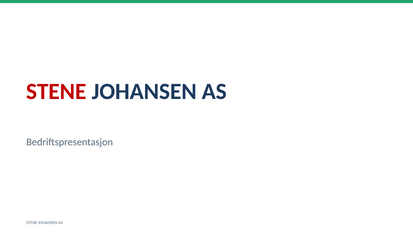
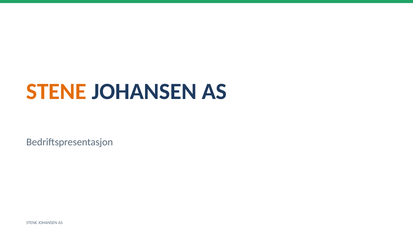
STENE colour: red -> orange (56, 92)
